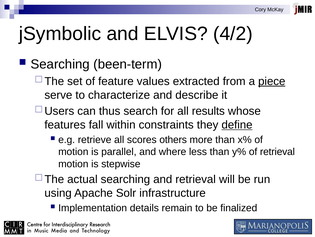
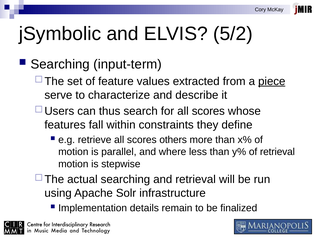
4/2: 4/2 -> 5/2 (233, 34)
been-term: been-term -> input-term (128, 64)
for all results: results -> scores (208, 111)
define underline: present -> none (237, 124)
